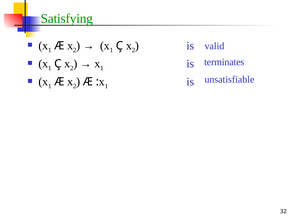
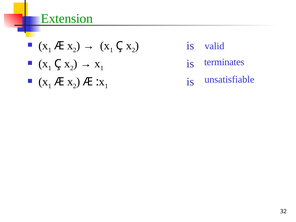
Satisfying: Satisfying -> Extension (67, 19)
